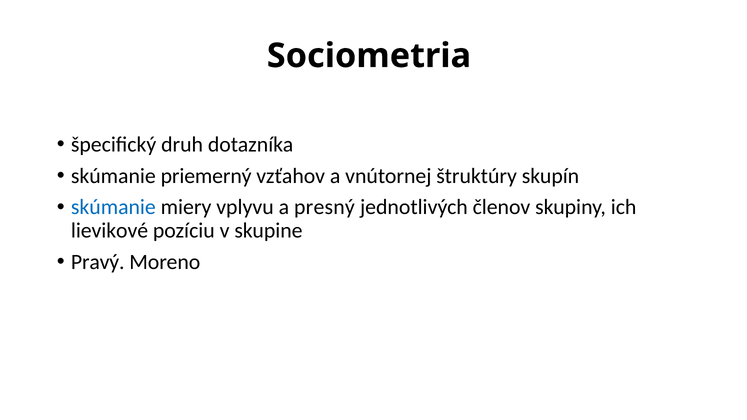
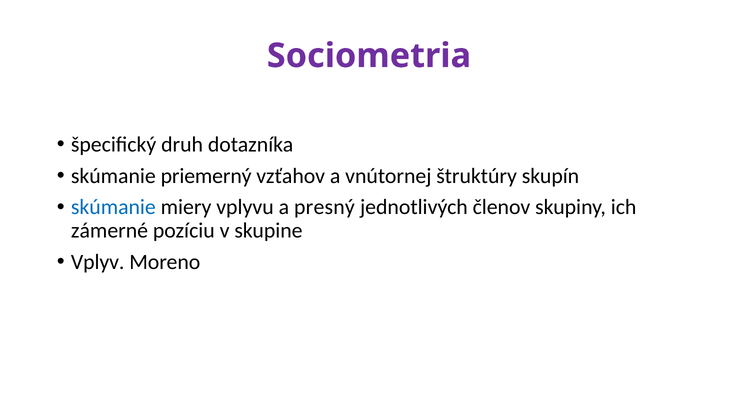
Sociometria colour: black -> purple (369, 56)
lievikové: lievikové -> zámerné (110, 231)
Pravý: Pravý -> Vplyv (98, 262)
